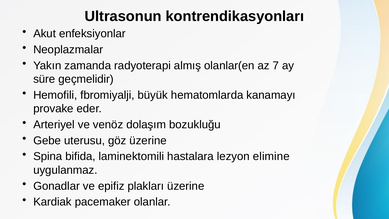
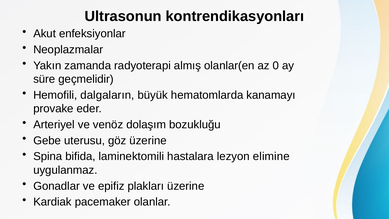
7: 7 -> 0 (276, 65)
fbromiyalji: fbromiyalji -> dalgaların (107, 95)
